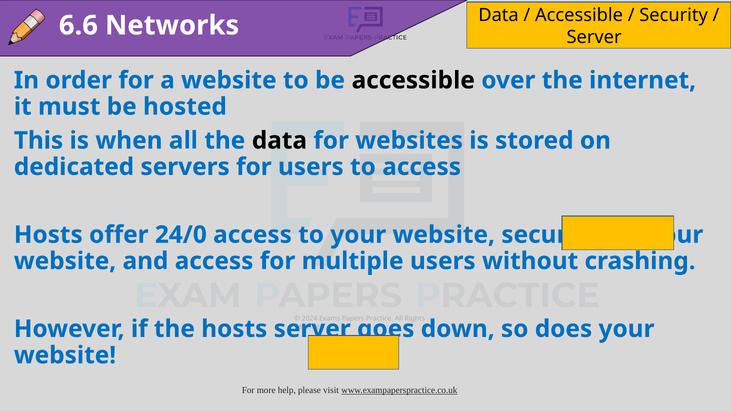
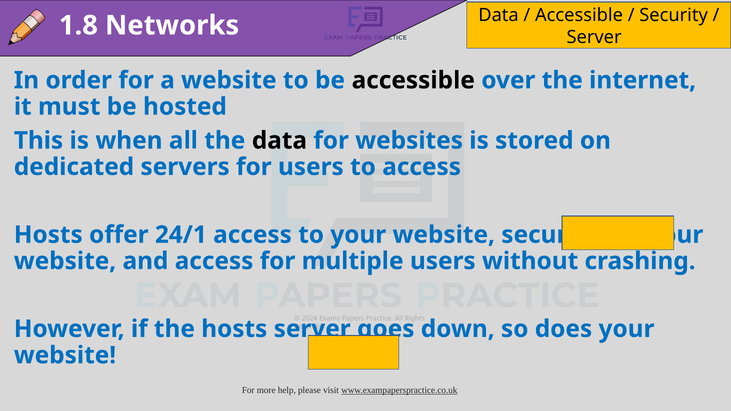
6.6: 6.6 -> 1.8 (78, 25)
24/0: 24/0 -> 24/1 (181, 235)
